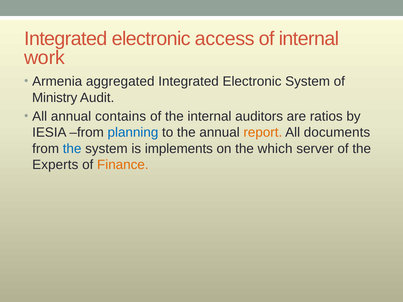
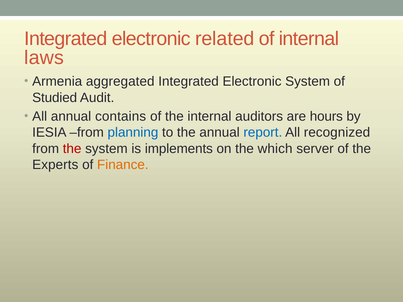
access: access -> related (225, 39)
work: work -> laws (44, 58)
Ministry: Ministry -> Studied (55, 98)
ratios: ratios -> hours (326, 116)
report colour: orange -> blue (263, 133)
documents: documents -> recognized (337, 133)
the colour: blue -> red (72, 149)
